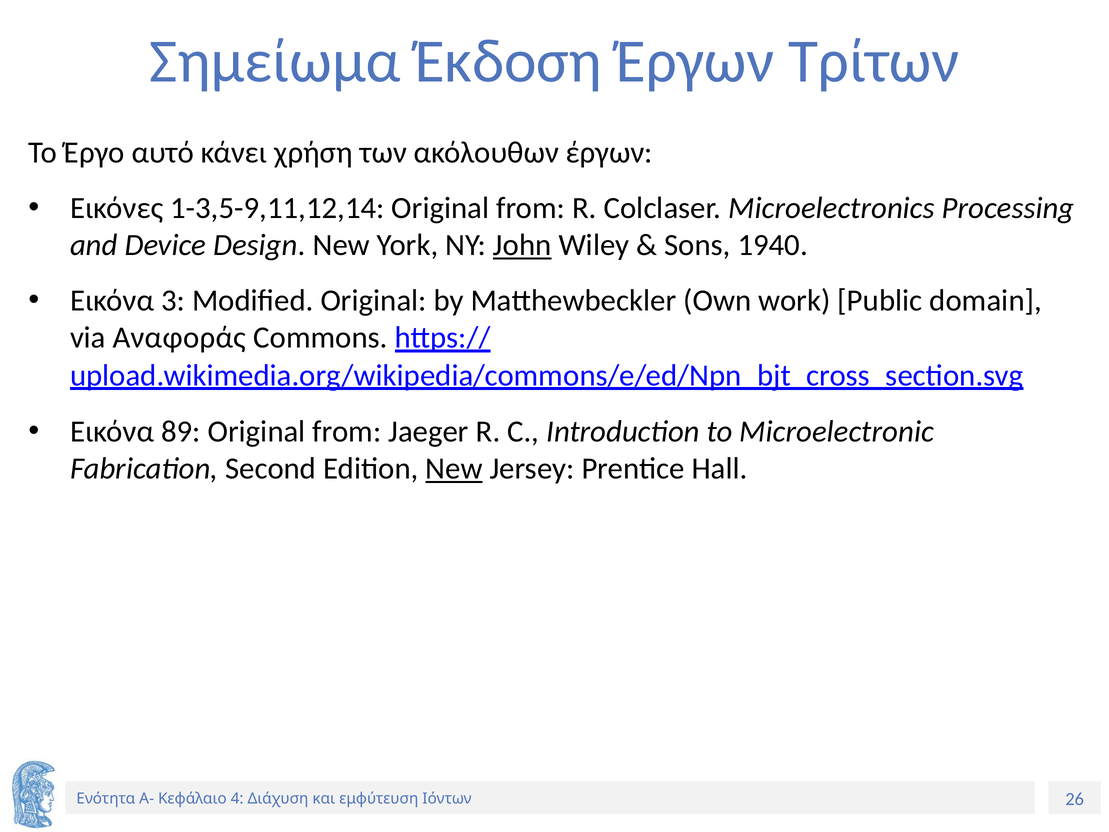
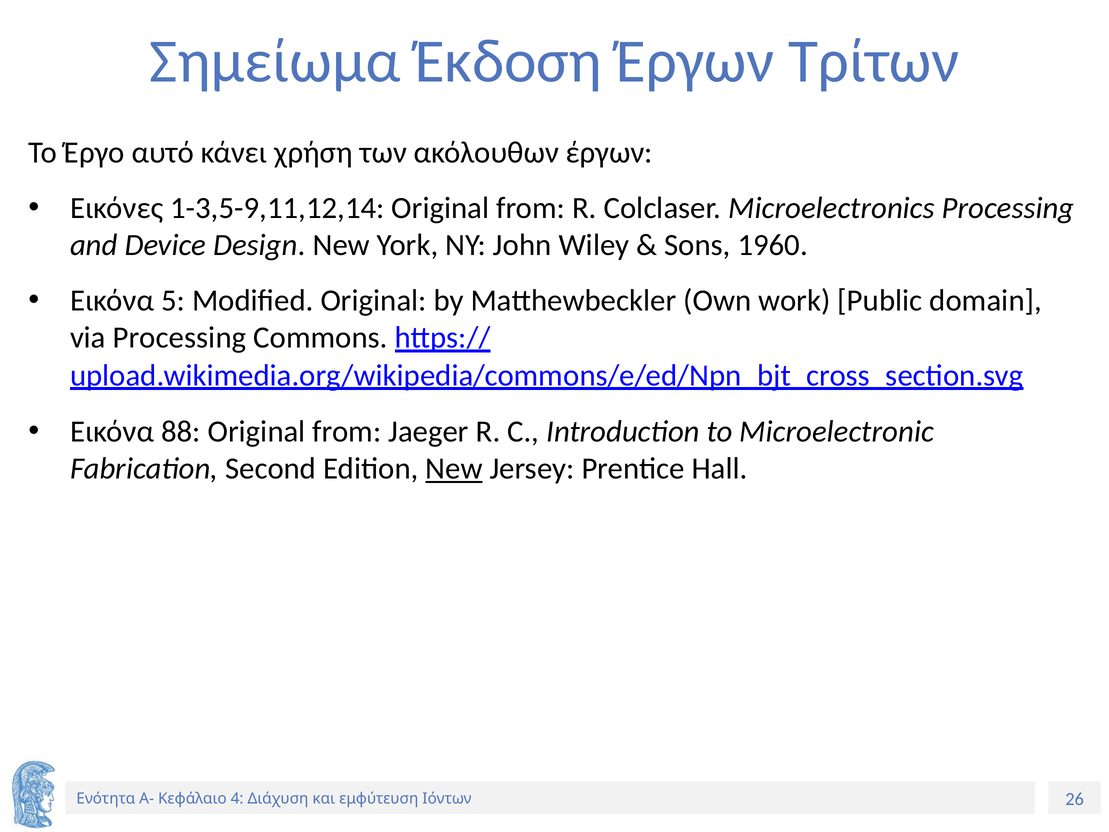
John underline: present -> none (522, 245)
1940: 1940 -> 1960 (773, 245)
3: 3 -> 5 (173, 301)
via Αναφοράς: Αναφοράς -> Processing (180, 338)
89: 89 -> 88 (181, 431)
